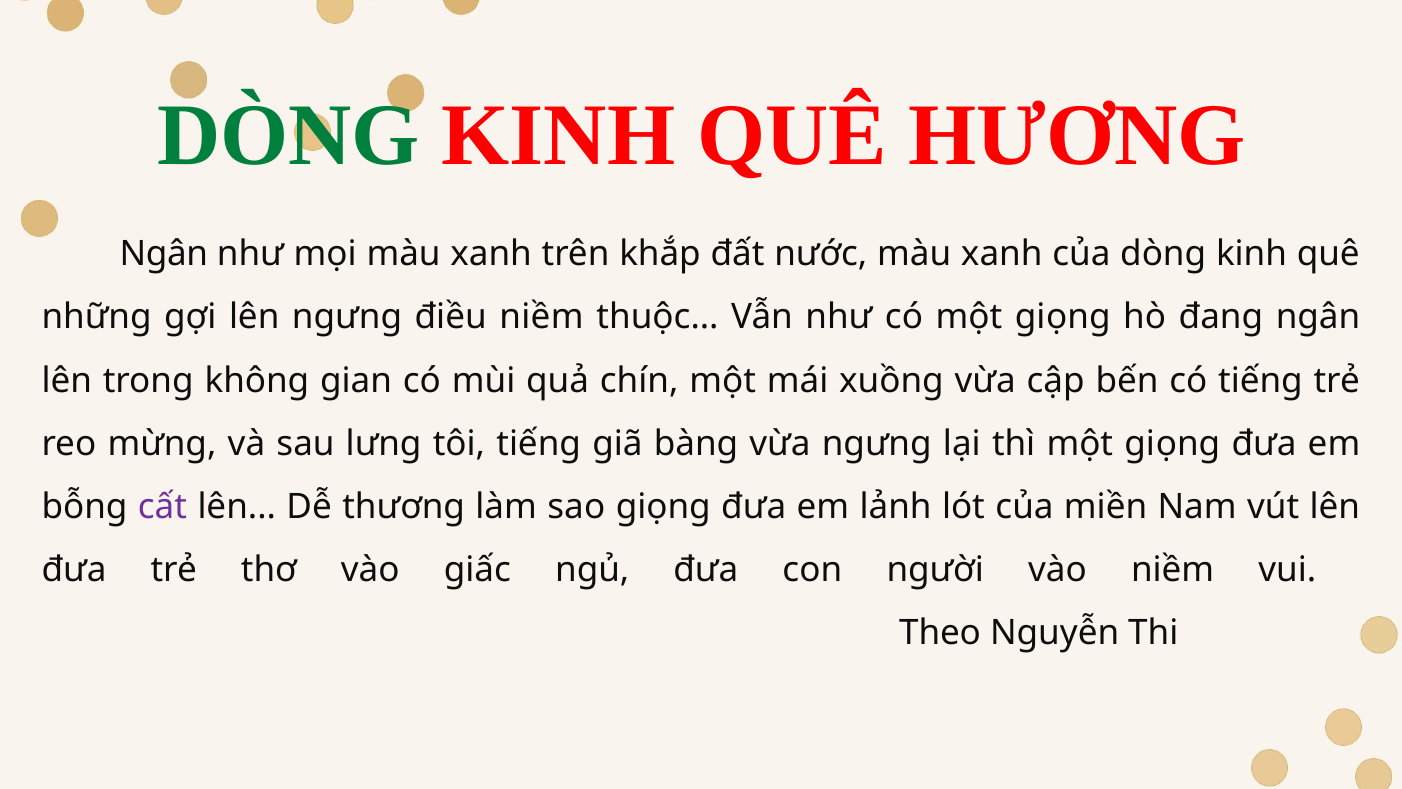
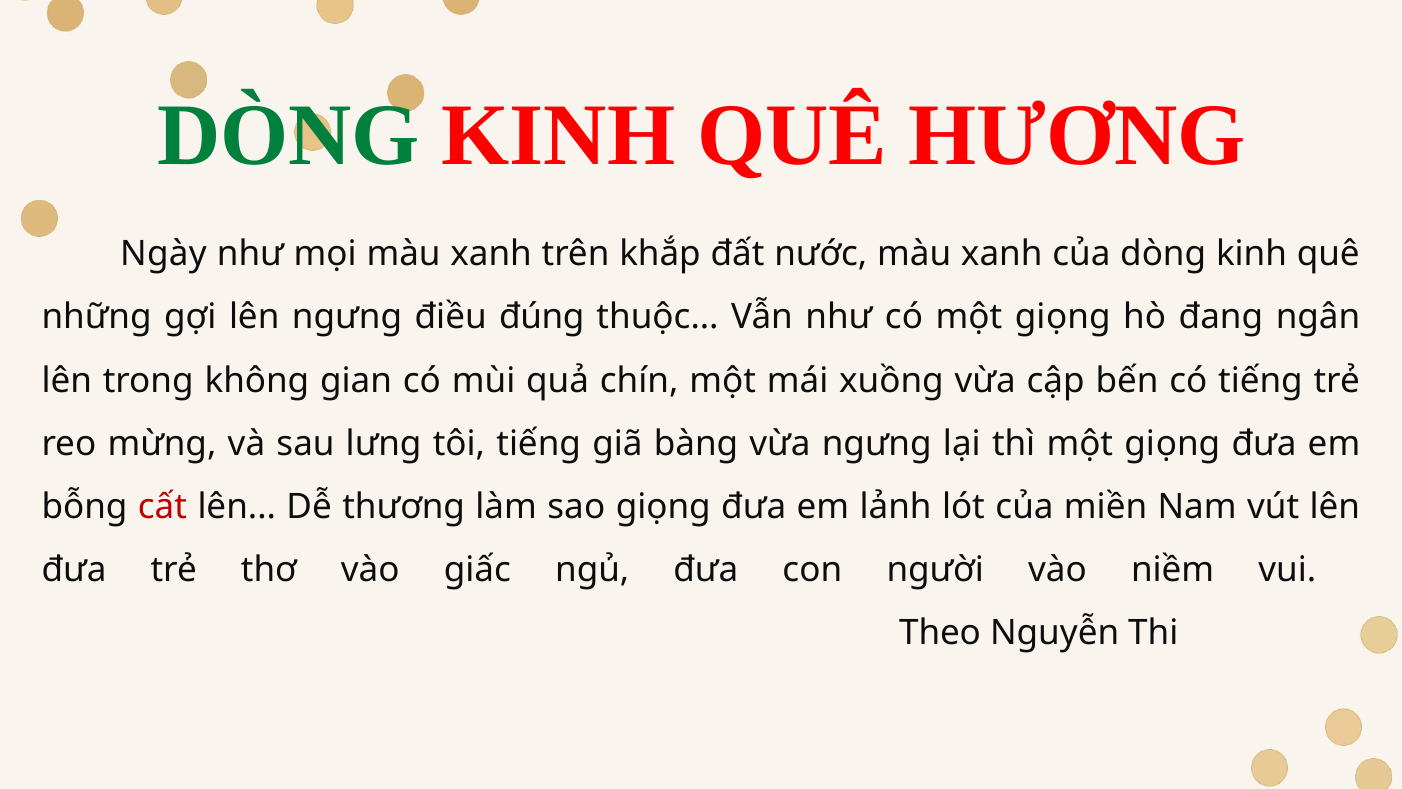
Ngân: Ngân -> Ngày (163, 254)
điều niềm: niềm -> đúng (542, 317)
cất colour: purple -> red (162, 506)
